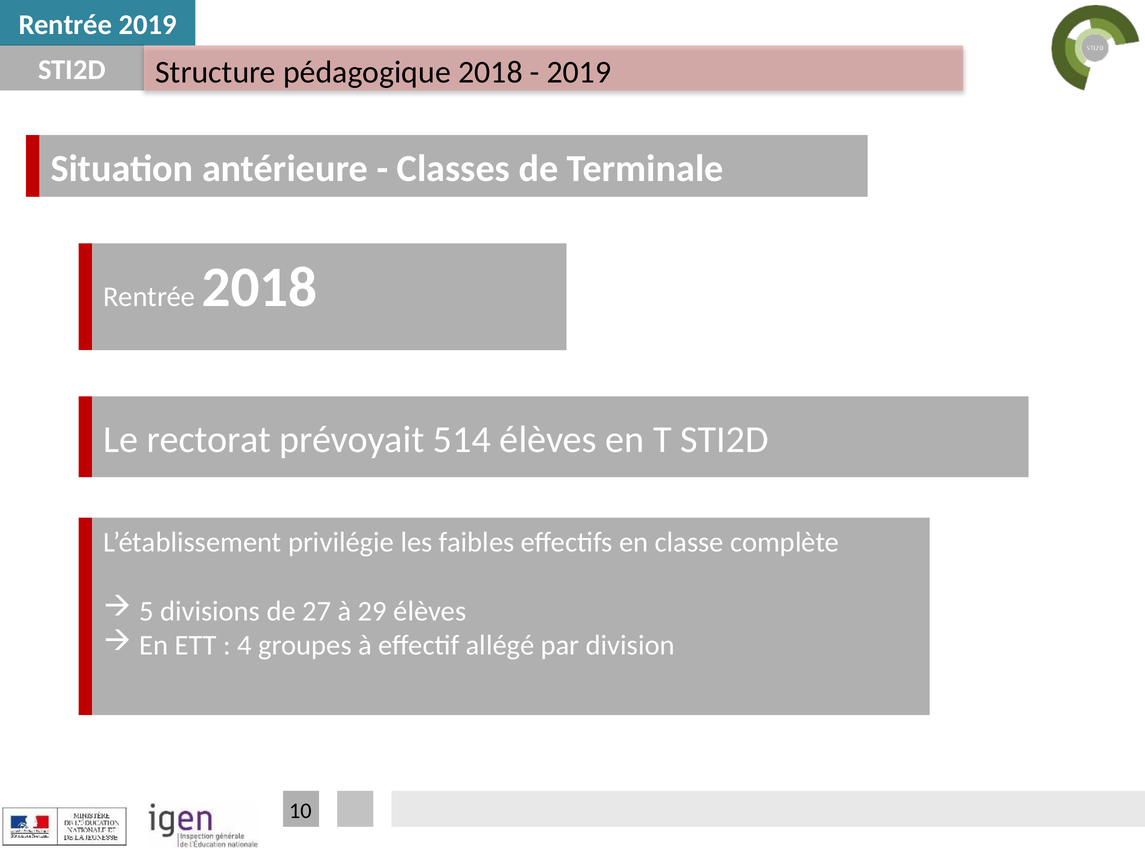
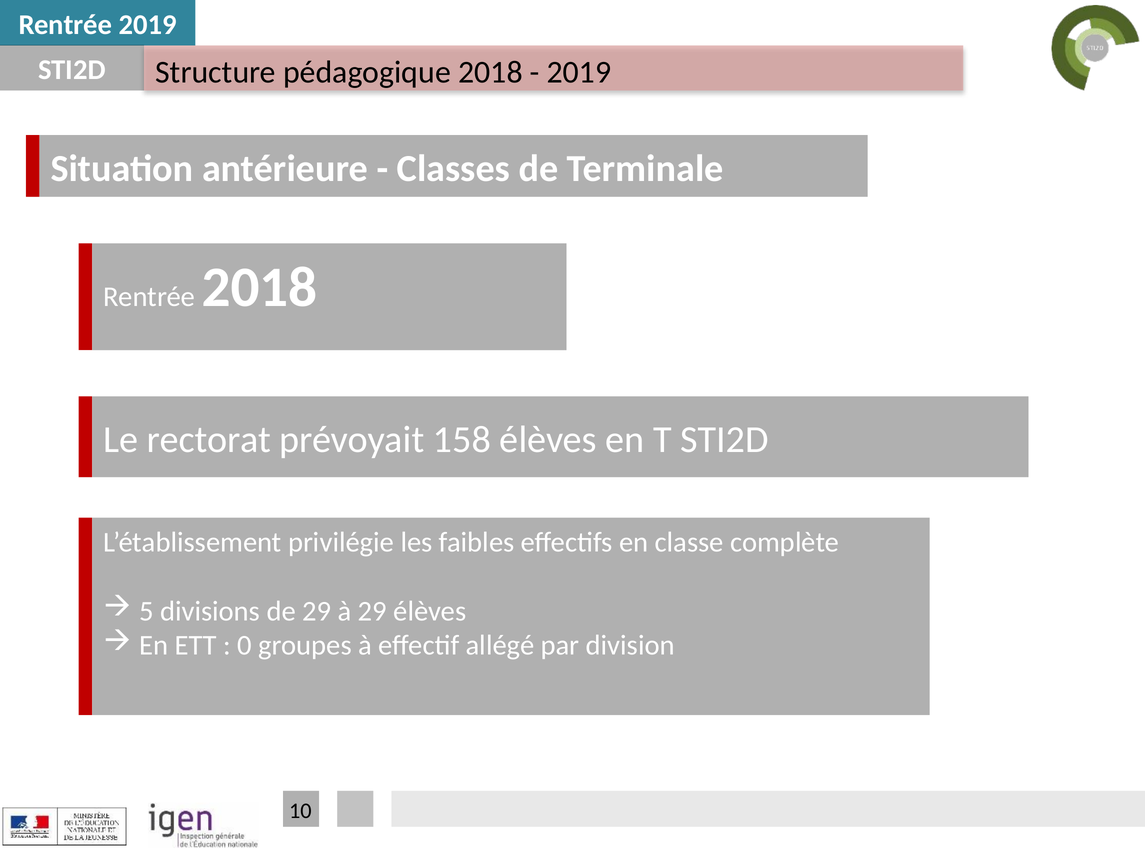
514: 514 -> 158 (462, 440)
de 27: 27 -> 29 (317, 612)
4: 4 -> 0 (245, 646)
